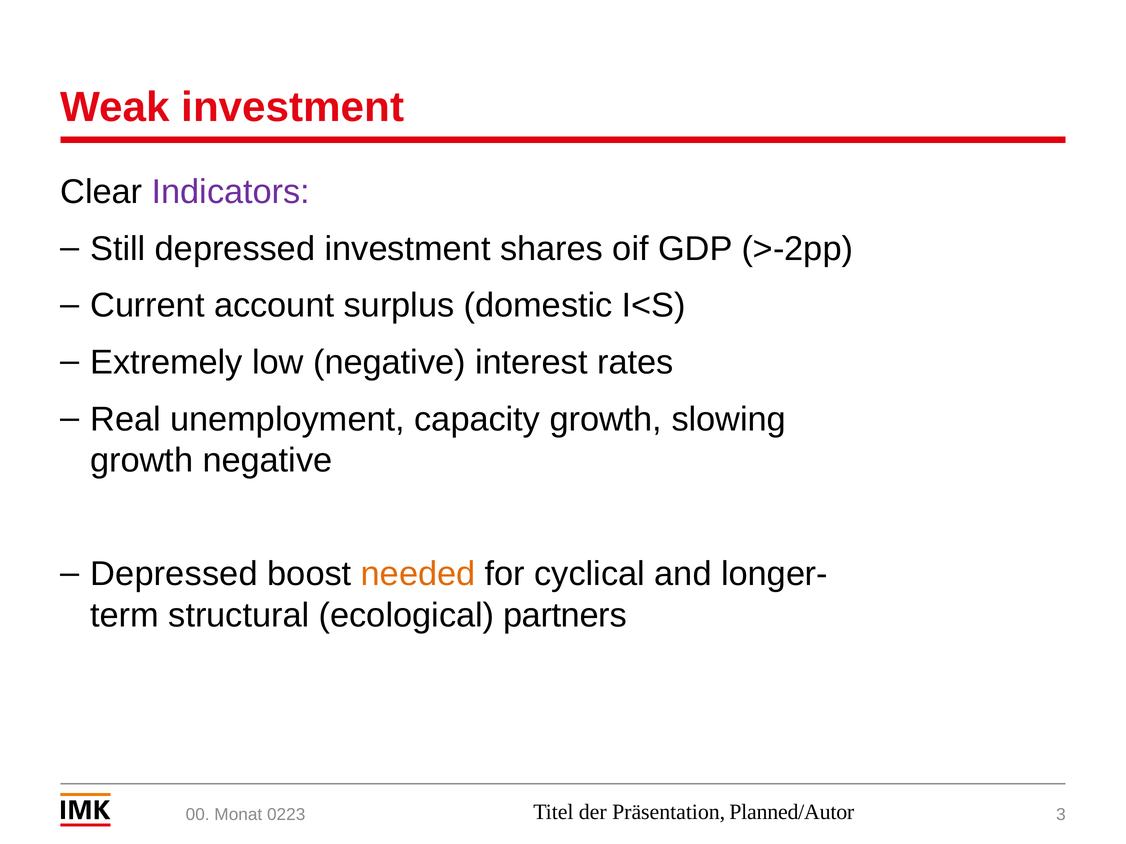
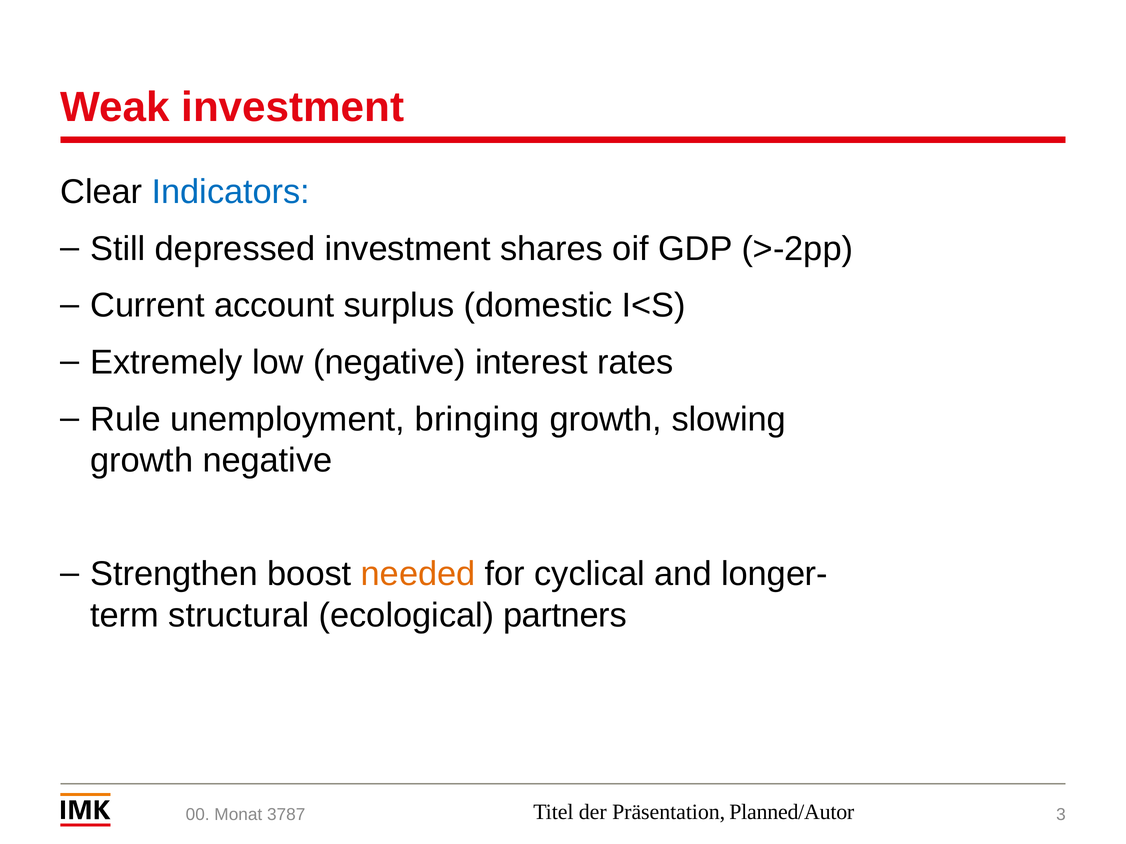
Indicators colour: purple -> blue (231, 192)
Real: Real -> Rule (126, 419)
capacity: capacity -> bringing (477, 419)
Depressed: Depressed -> Strengthen (174, 574)
0223: 0223 -> 3787 (286, 815)
